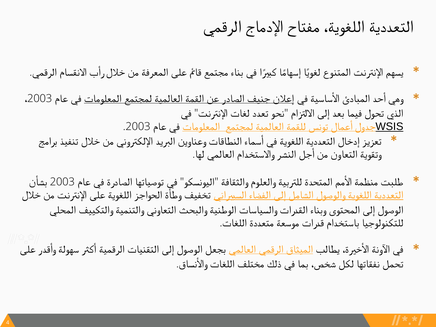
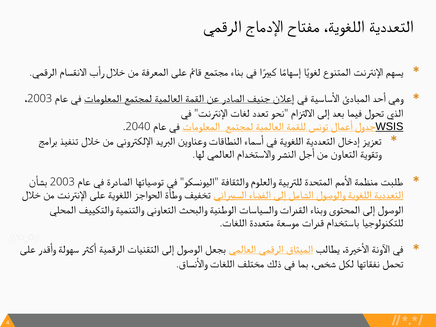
2003: 2003 -> 2040 (138, 126)
